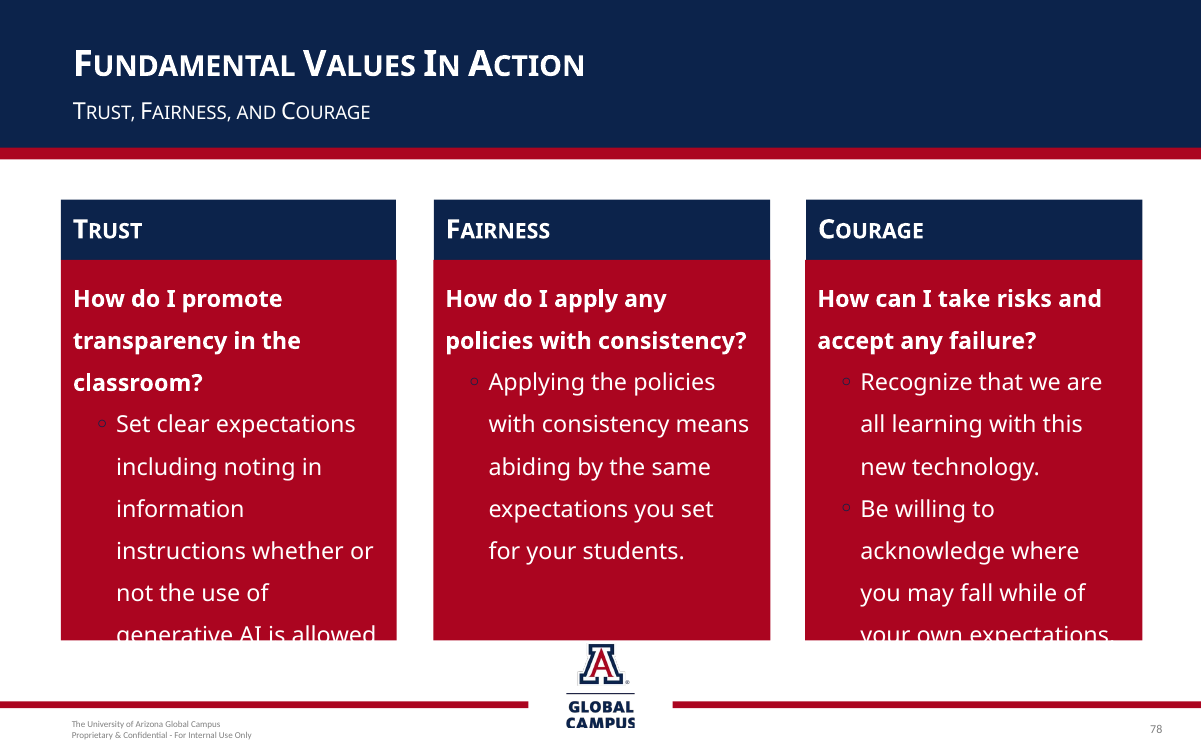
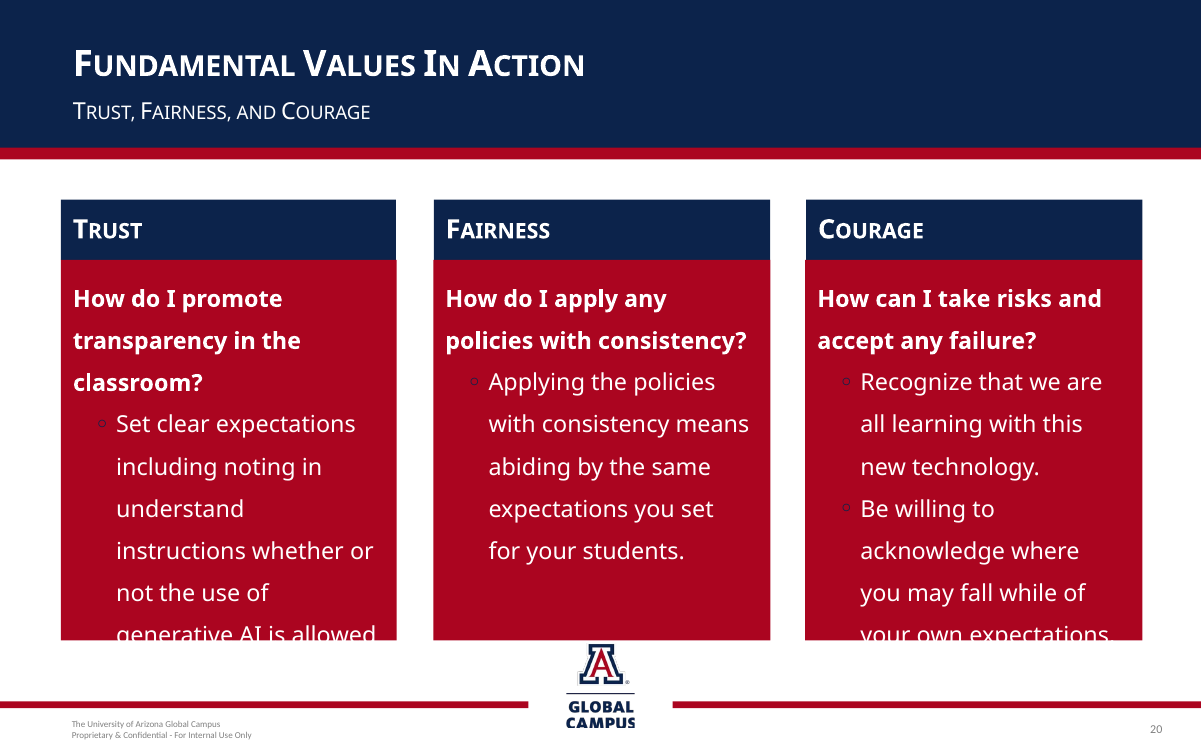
information: information -> understand (180, 509)
78: 78 -> 20 (1156, 729)
